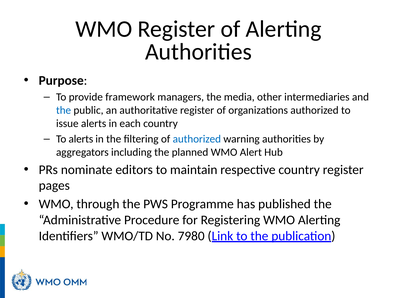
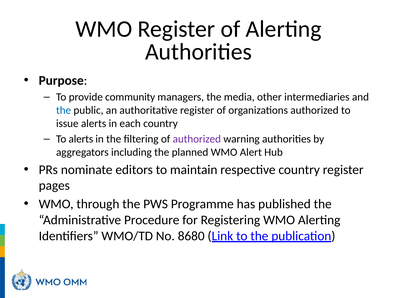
framework: framework -> community (130, 97)
authorized colour: blue -> purple (197, 139)
7980: 7980 -> 8680 (191, 236)
